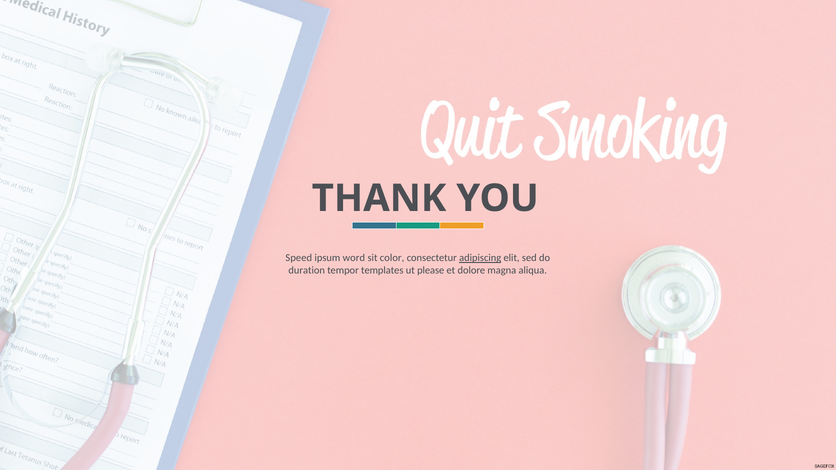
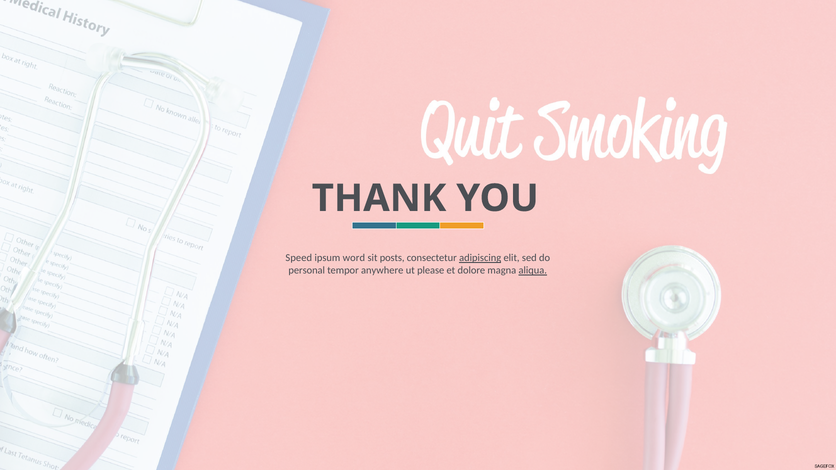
color: color -> posts (392, 258)
duration: duration -> personal (307, 271)
templates: templates -> anywhere (382, 271)
aliqua underline: none -> present (533, 271)
